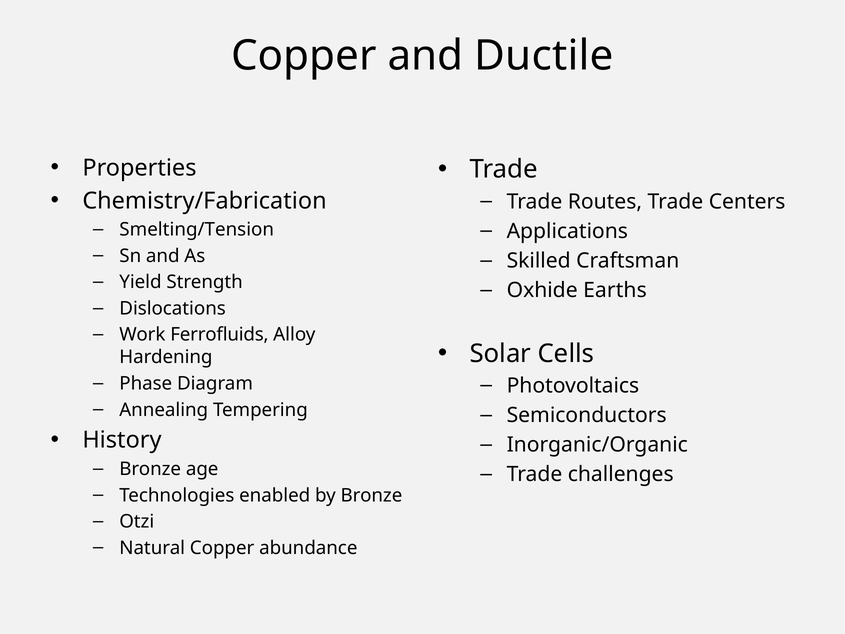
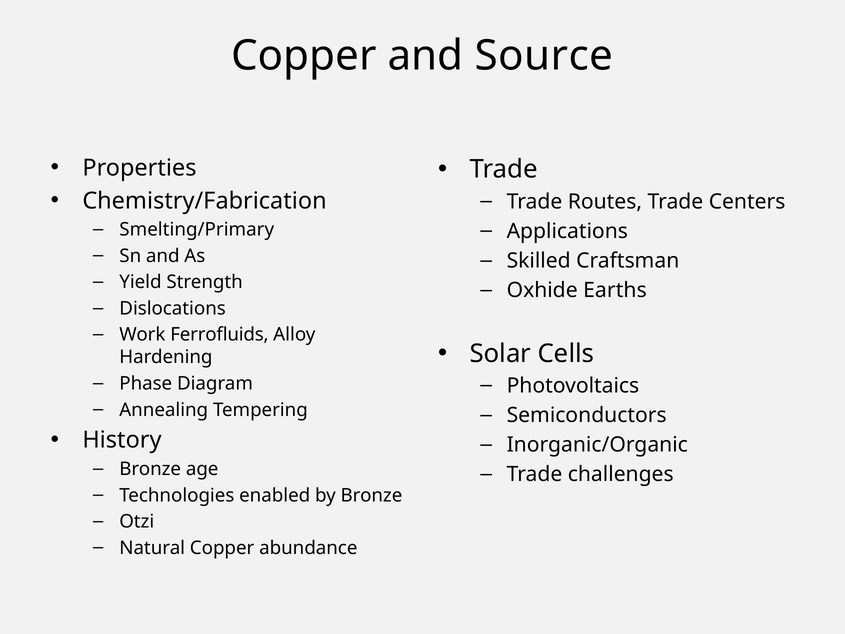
Ductile: Ductile -> Source (544, 56)
Smelting/Tension: Smelting/Tension -> Smelting/Primary (197, 229)
